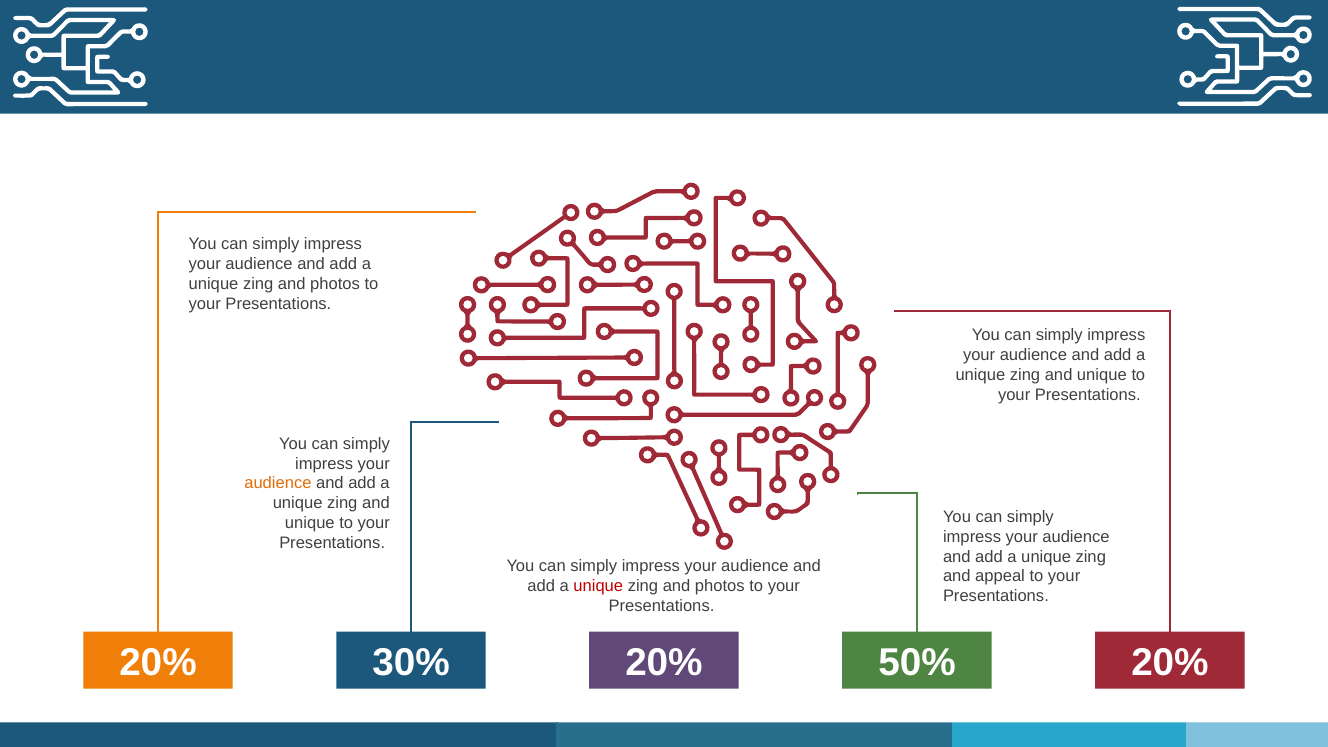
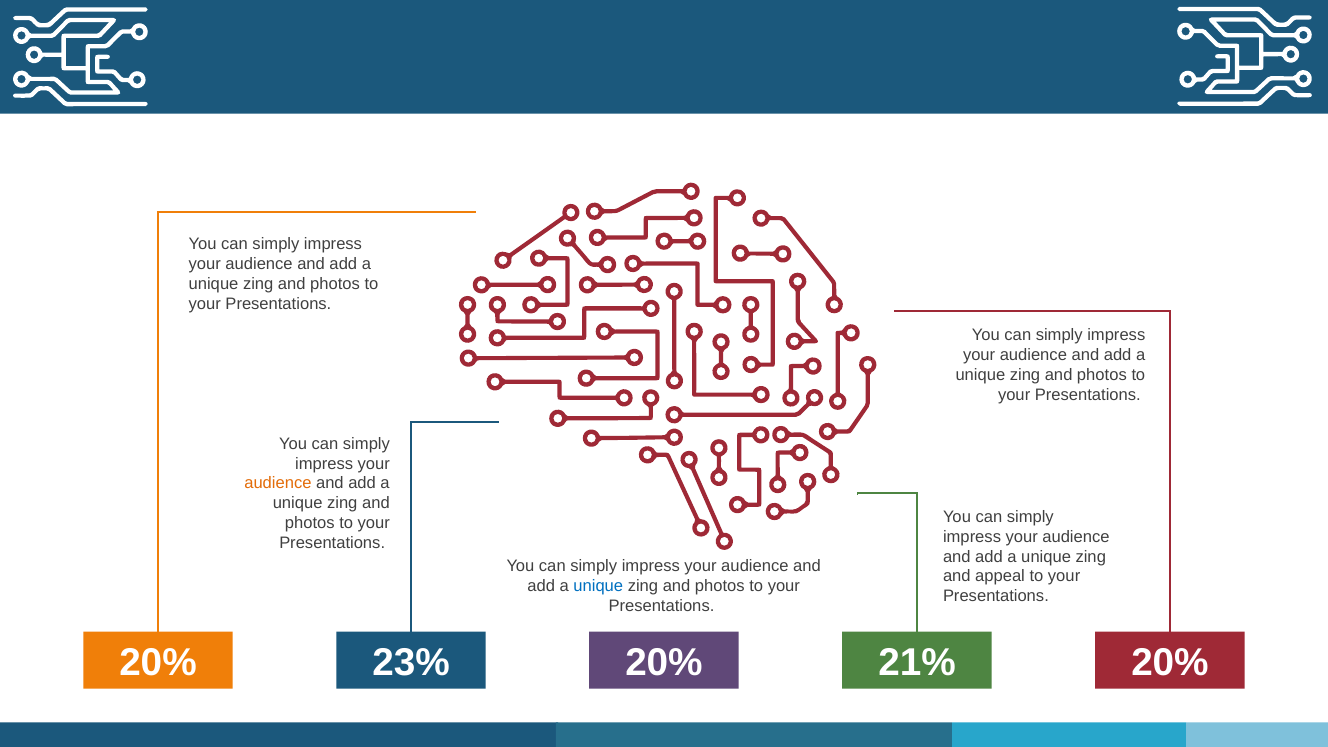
unique: unique -> photos (1102, 375)
unique: unique -> photos (310, 523)
unique colour: red -> blue (598, 586)
30%: 30% -> 23% (411, 662)
50%: 50% -> 21% (917, 662)
